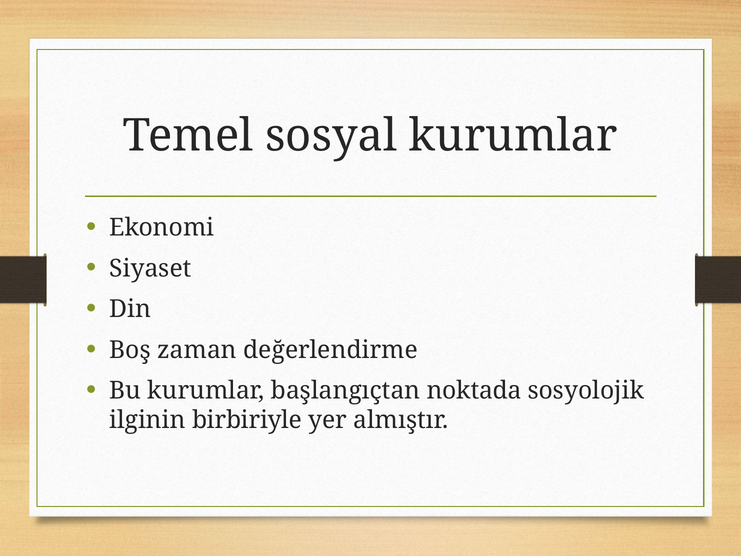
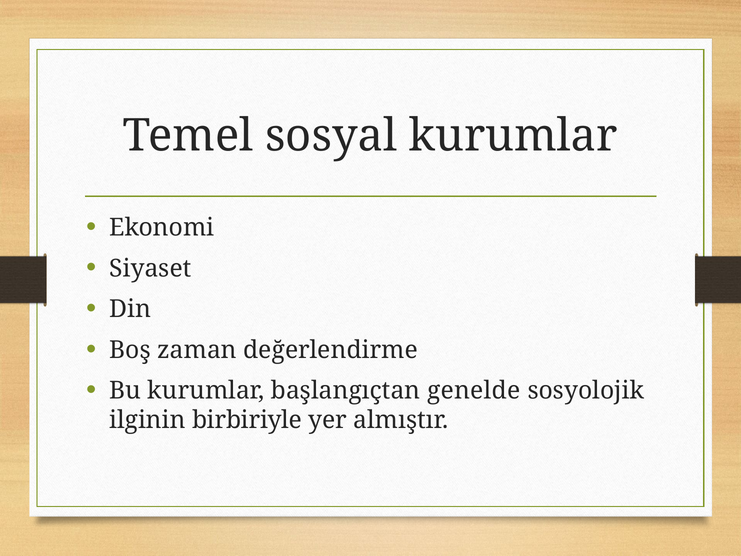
noktada: noktada -> genelde (474, 390)
